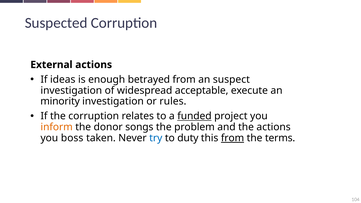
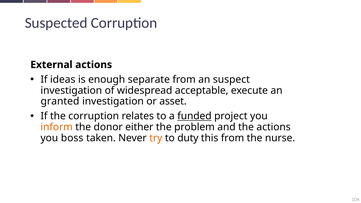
betrayed: betrayed -> separate (149, 79)
minority: minority -> granted (60, 101)
rules: rules -> asset (173, 101)
songs: songs -> either (139, 127)
try colour: blue -> orange (156, 138)
from underline: present -> none (233, 138)
terms: terms -> nurse (280, 138)
